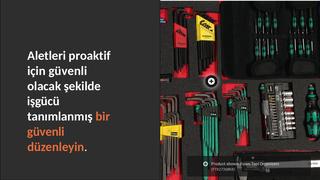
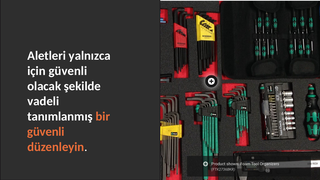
proaktif: proaktif -> yalnızca (90, 56)
işgücü: işgücü -> vadeli (43, 101)
